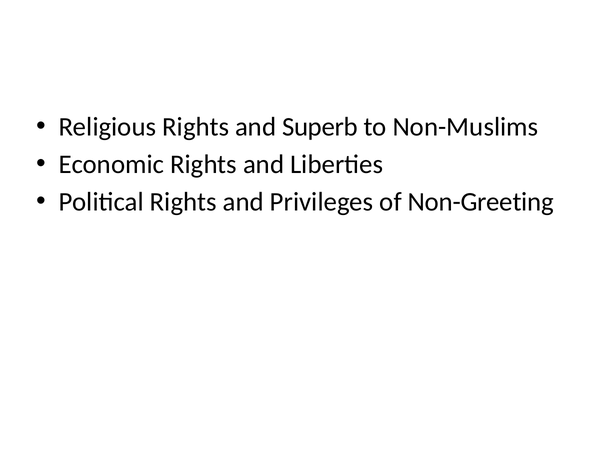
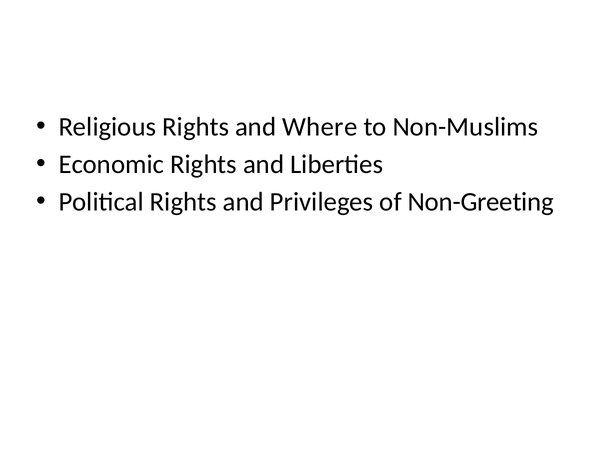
Superb: Superb -> Where (320, 127)
